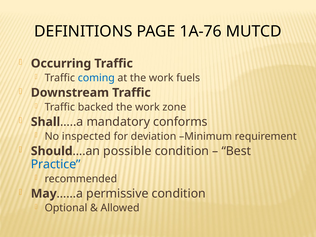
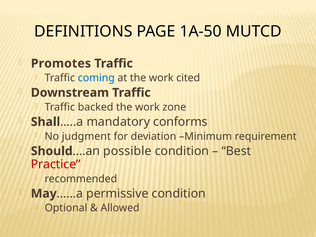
1A-76: 1A-76 -> 1A-50 (201, 31)
Occurring: Occurring -> Promotes (61, 63)
fuels: fuels -> cited (188, 78)
inspected: inspected -> judgment (86, 136)
Practice colour: blue -> red (56, 164)
